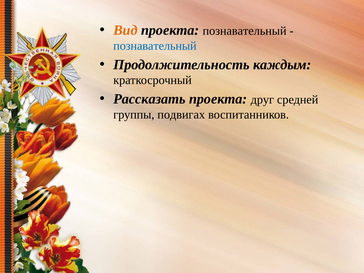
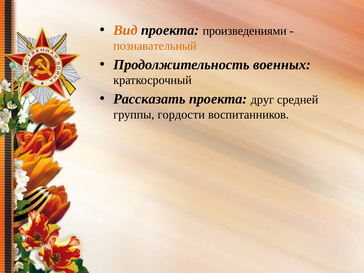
проекта познавательный: познавательный -> произведениями (245, 31)
познавательный colour: blue -> orange (155, 46)
каждым: каждым -> военных (282, 65)
подвигах: подвигах -> гордости (181, 115)
